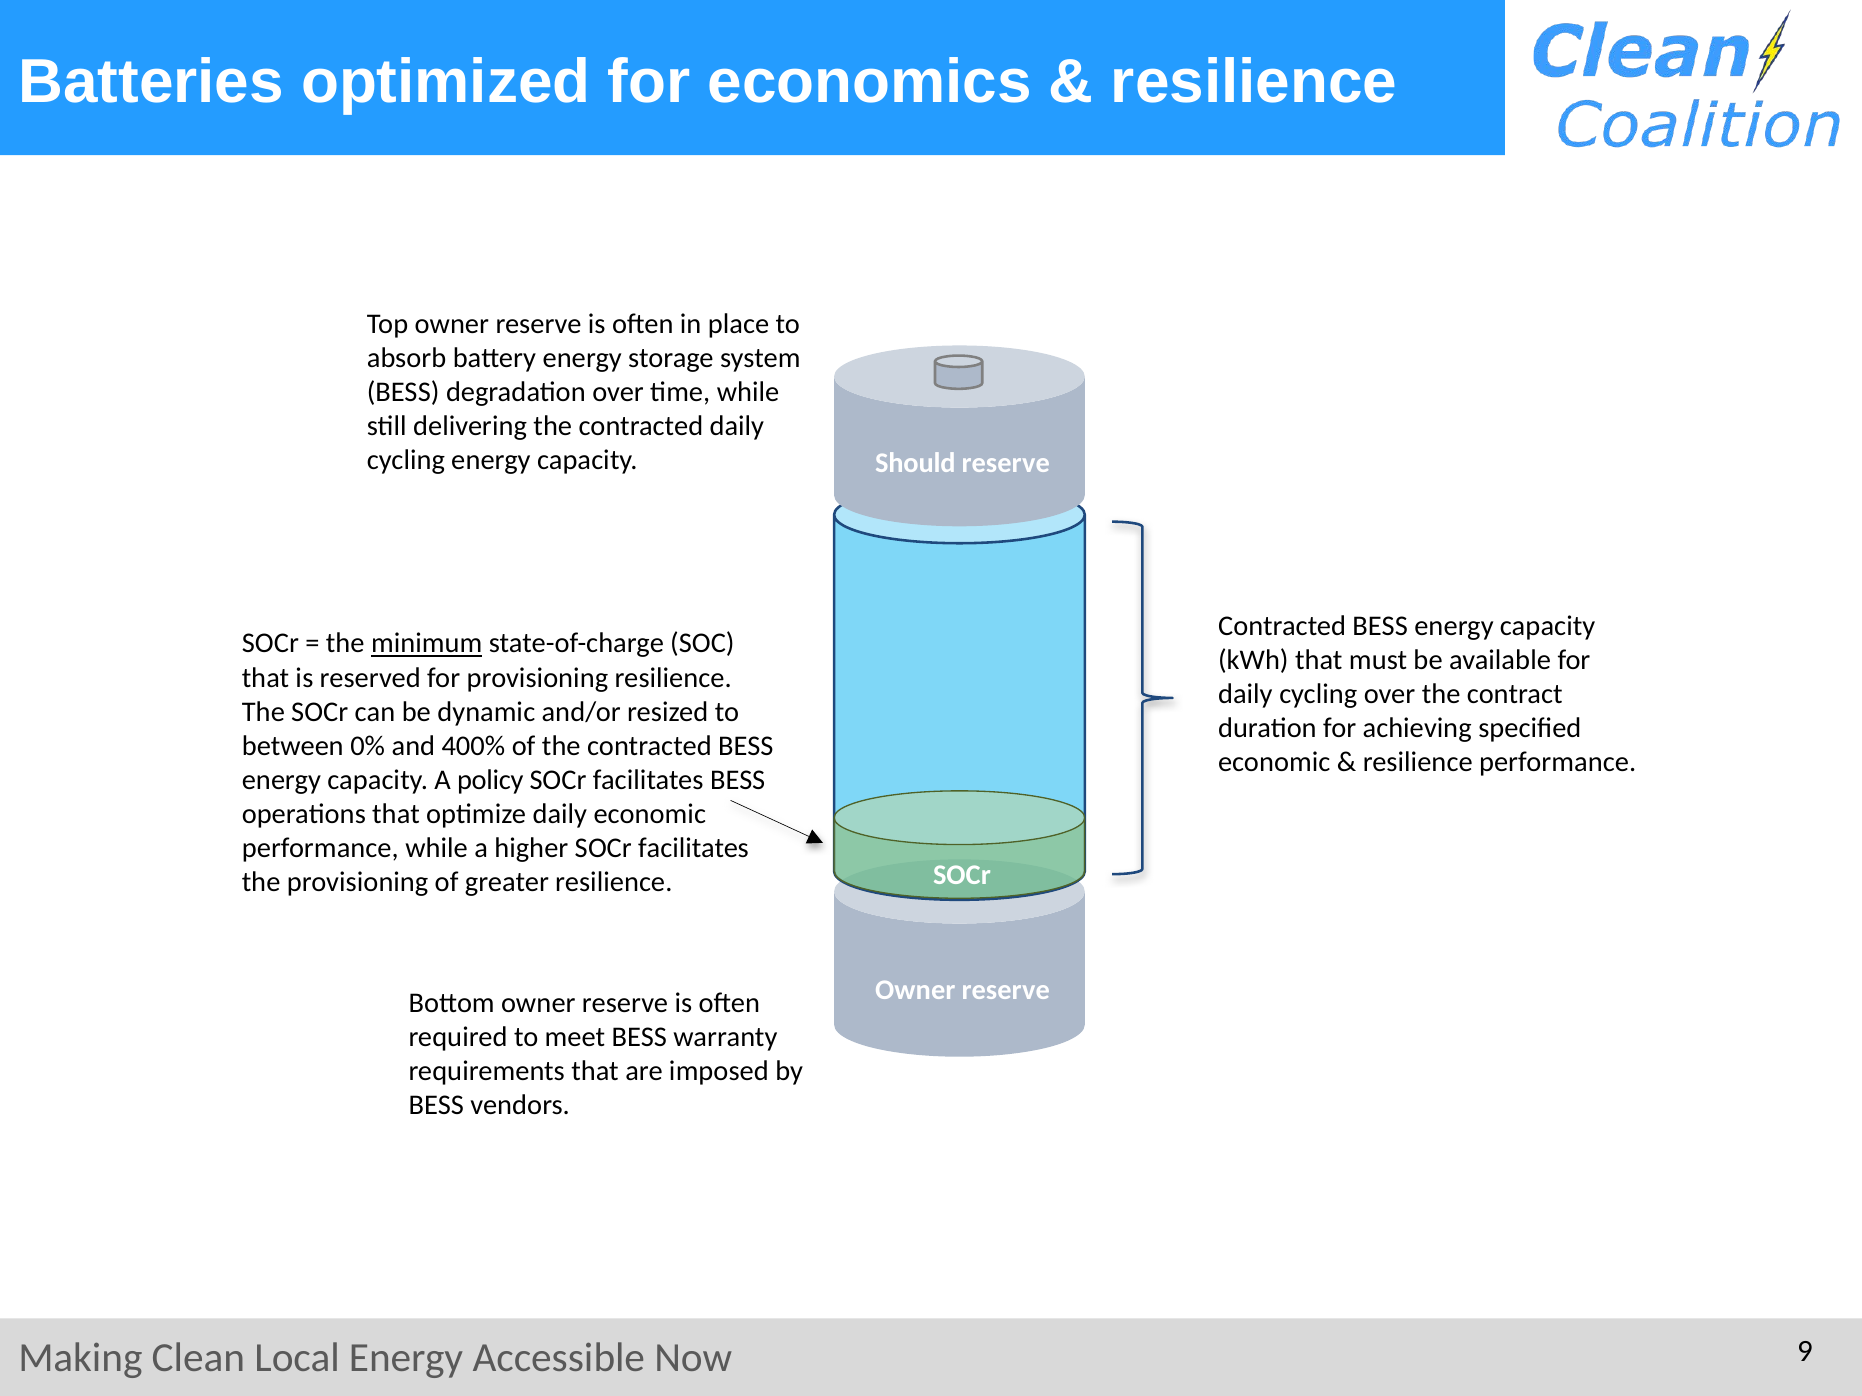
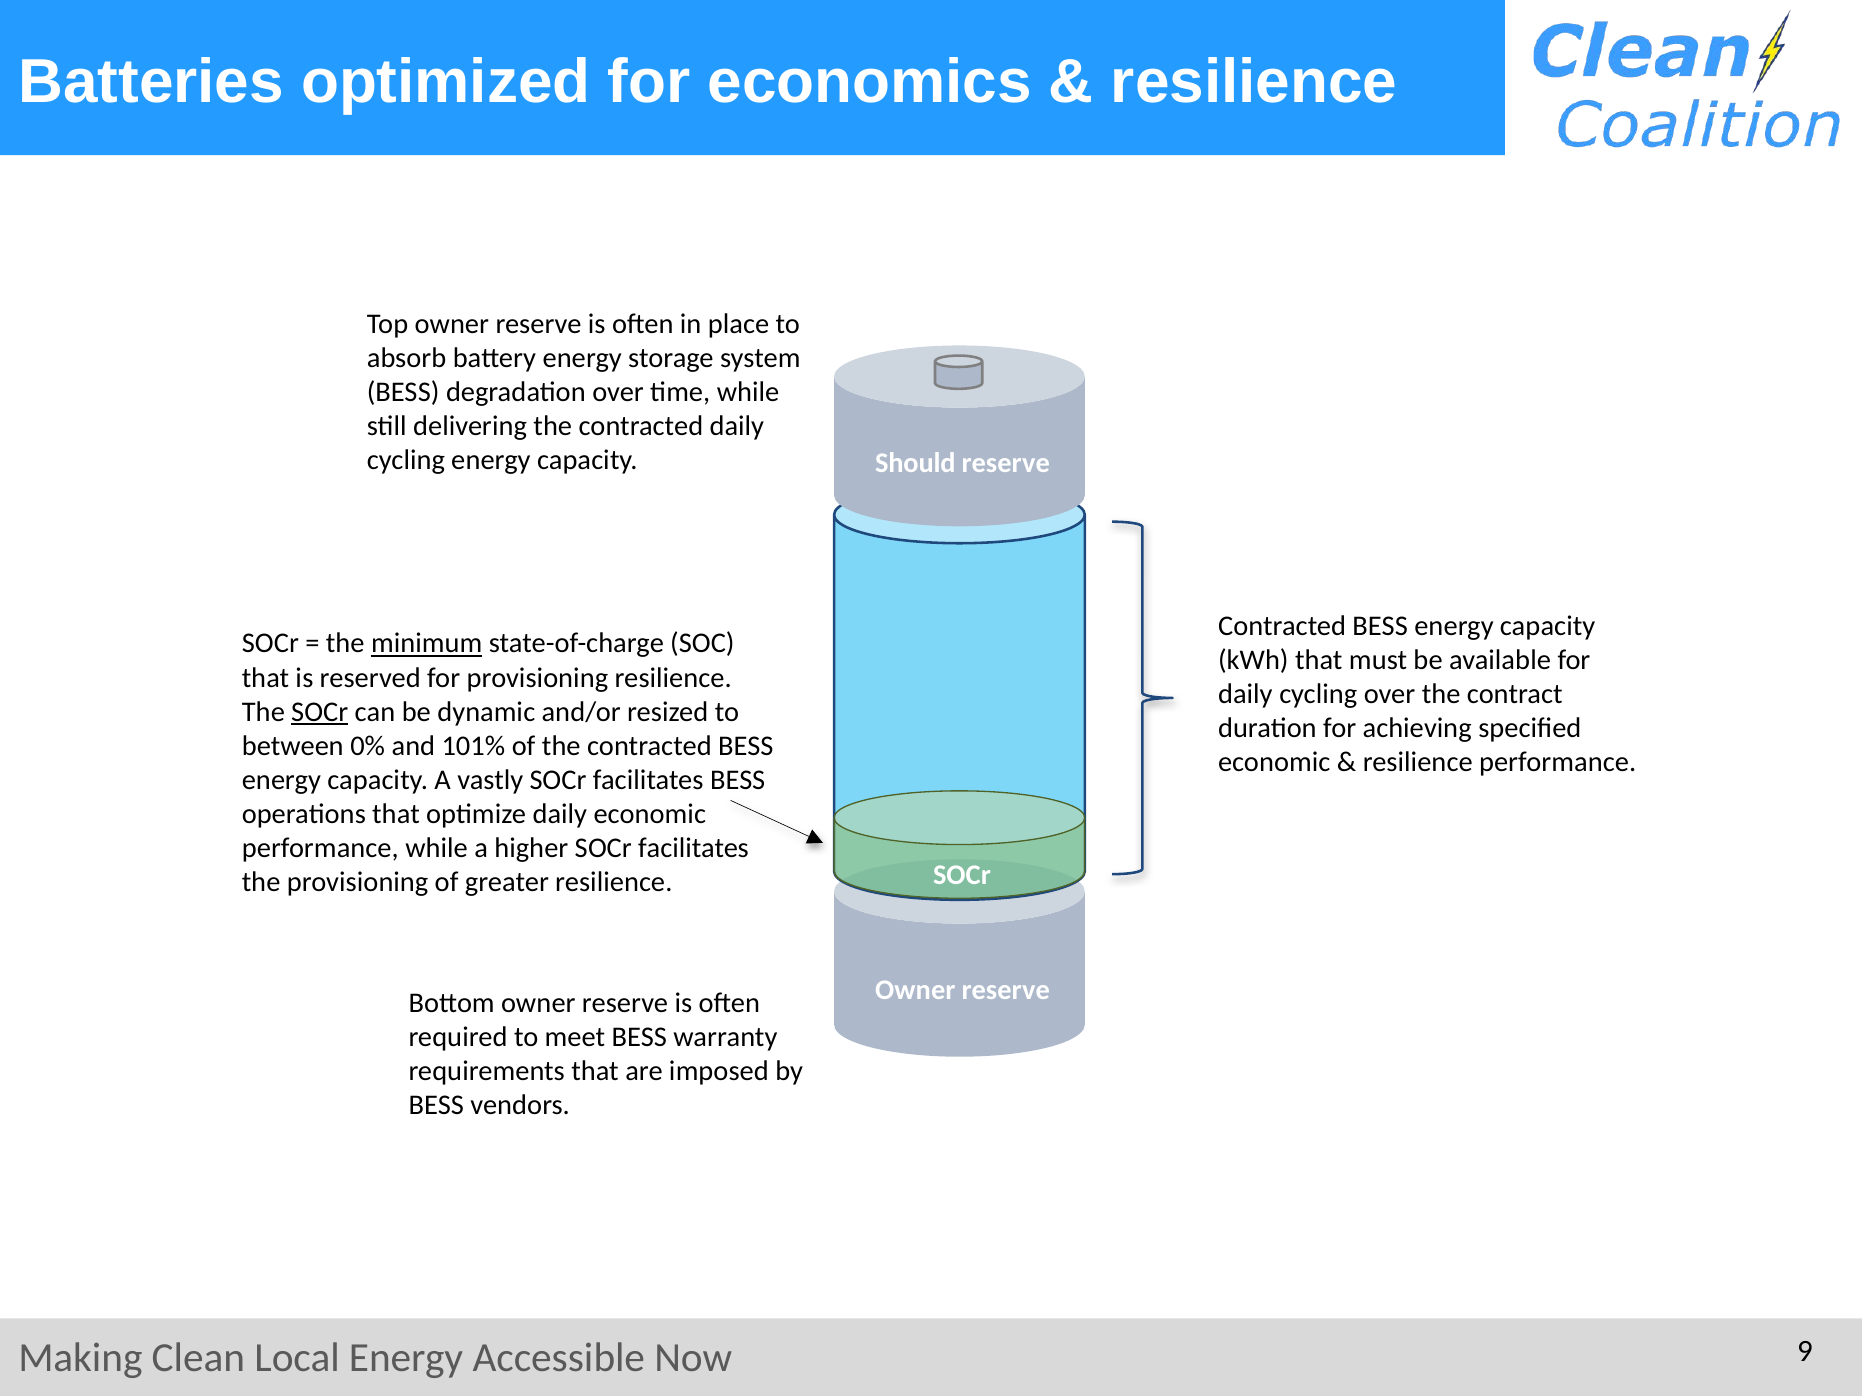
SOCr underline: none -> present (320, 712)
400%: 400% -> 101% (473, 746)
policy: policy -> vastly (490, 780)
